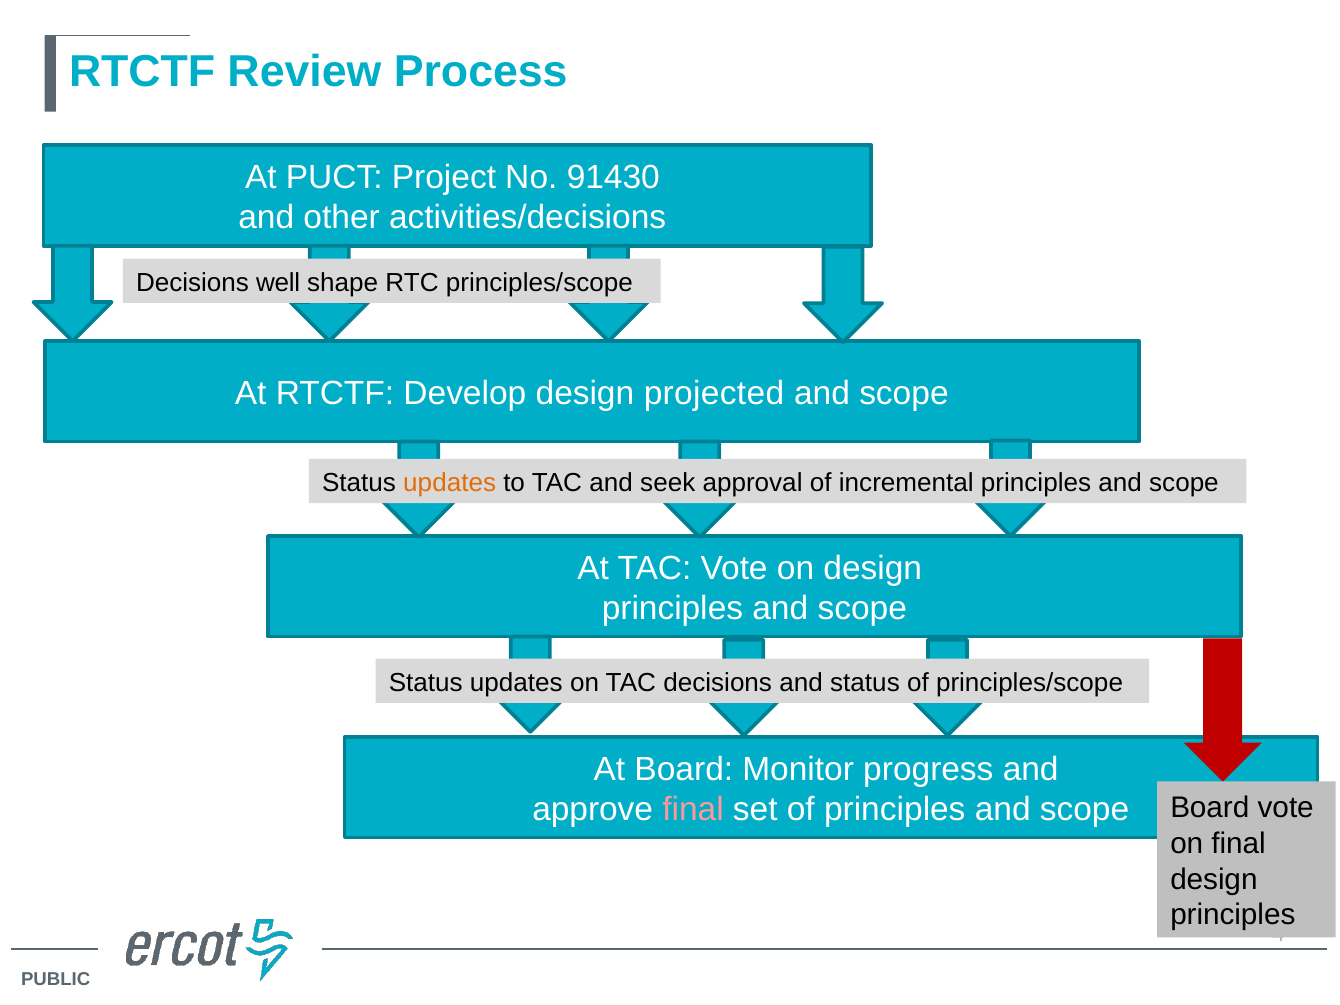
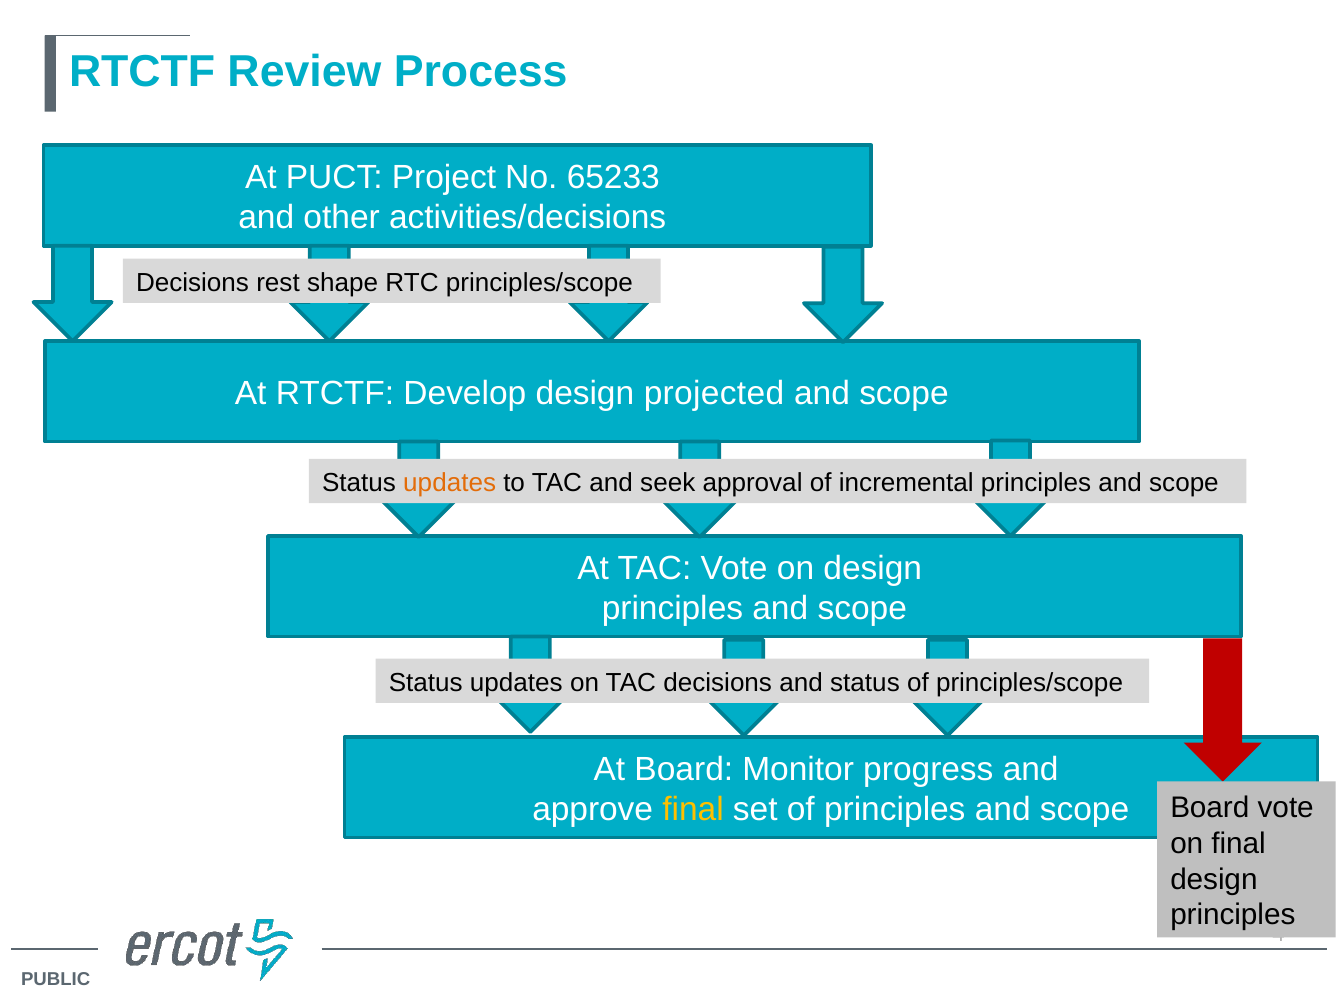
91430: 91430 -> 65233 (613, 178)
well: well -> rest (278, 283)
final colour: pink -> yellow (693, 810)
